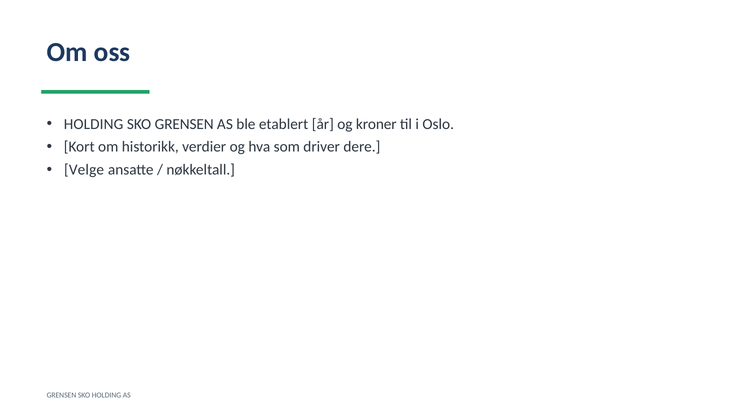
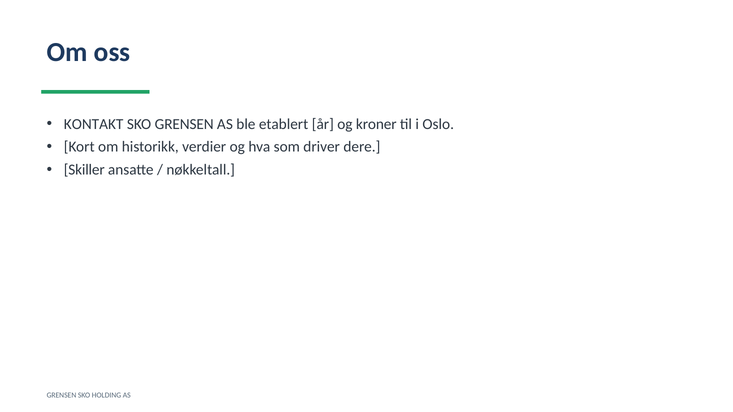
HOLDING: HOLDING -> KONTAKT (94, 124)
Velge: Velge -> Skiller (84, 170)
